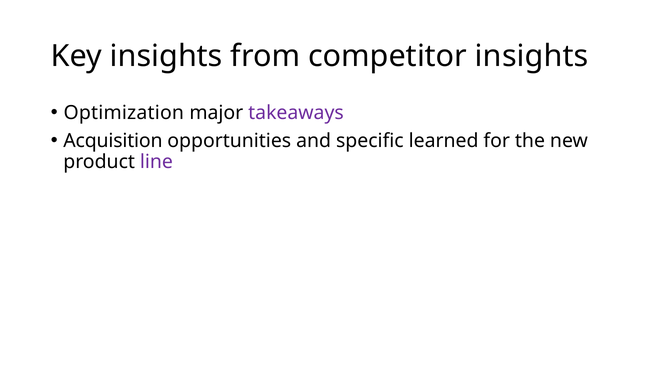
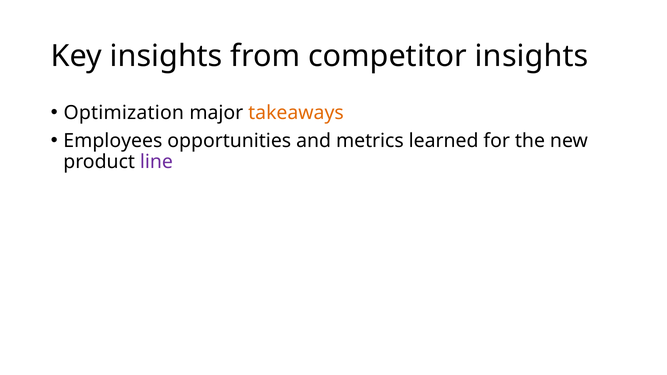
takeaways colour: purple -> orange (296, 113)
Acquisition: Acquisition -> Employees (113, 141)
specific: specific -> metrics (370, 141)
